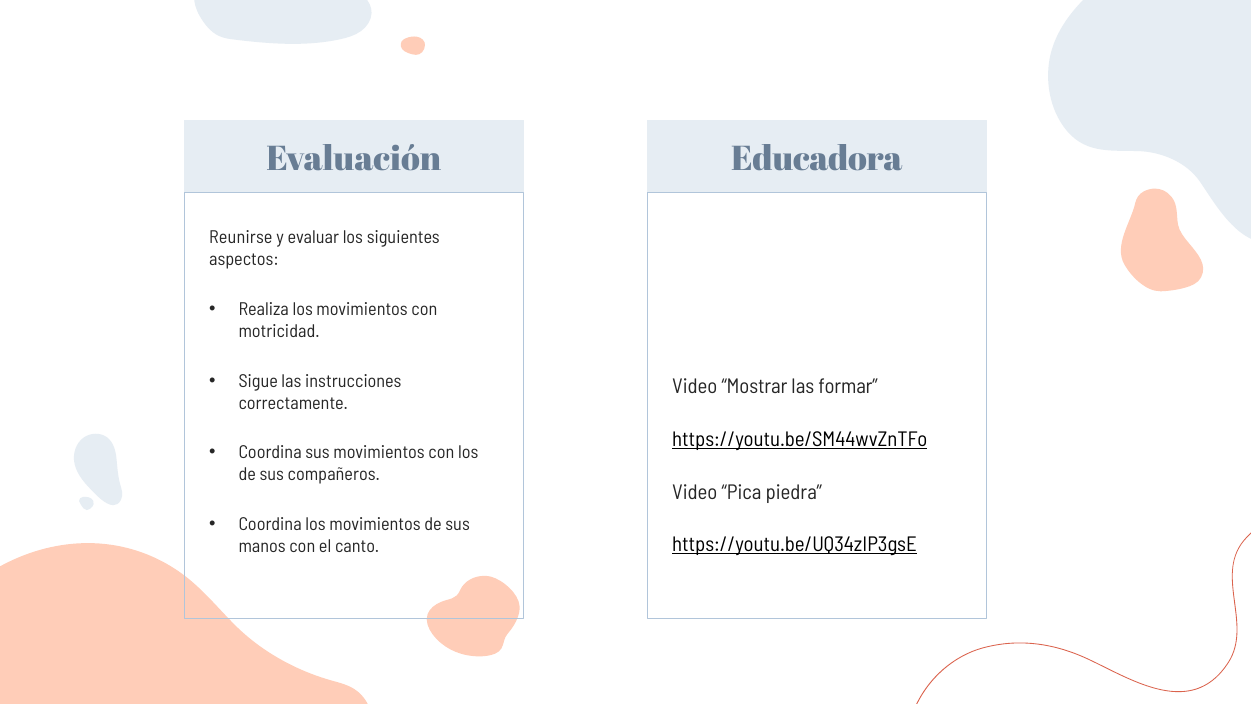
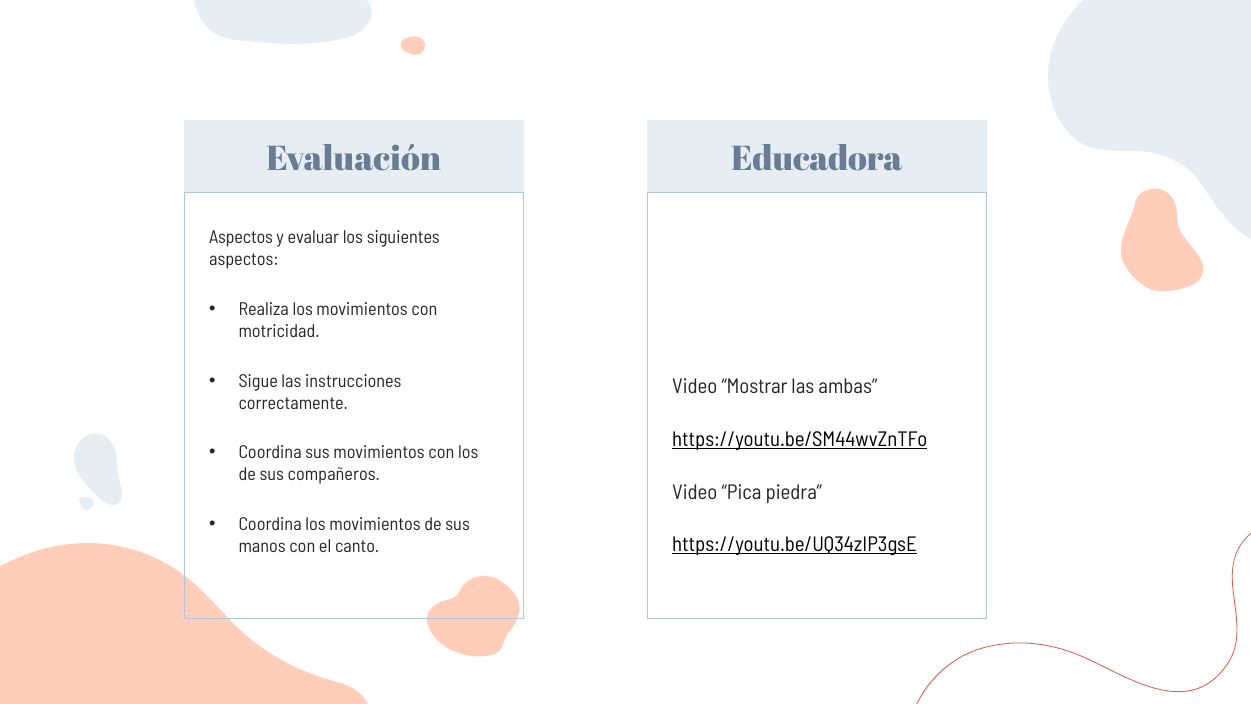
Reunirse: Reunirse -> Aspectos (241, 238)
formar: formar -> ambas (848, 386)
